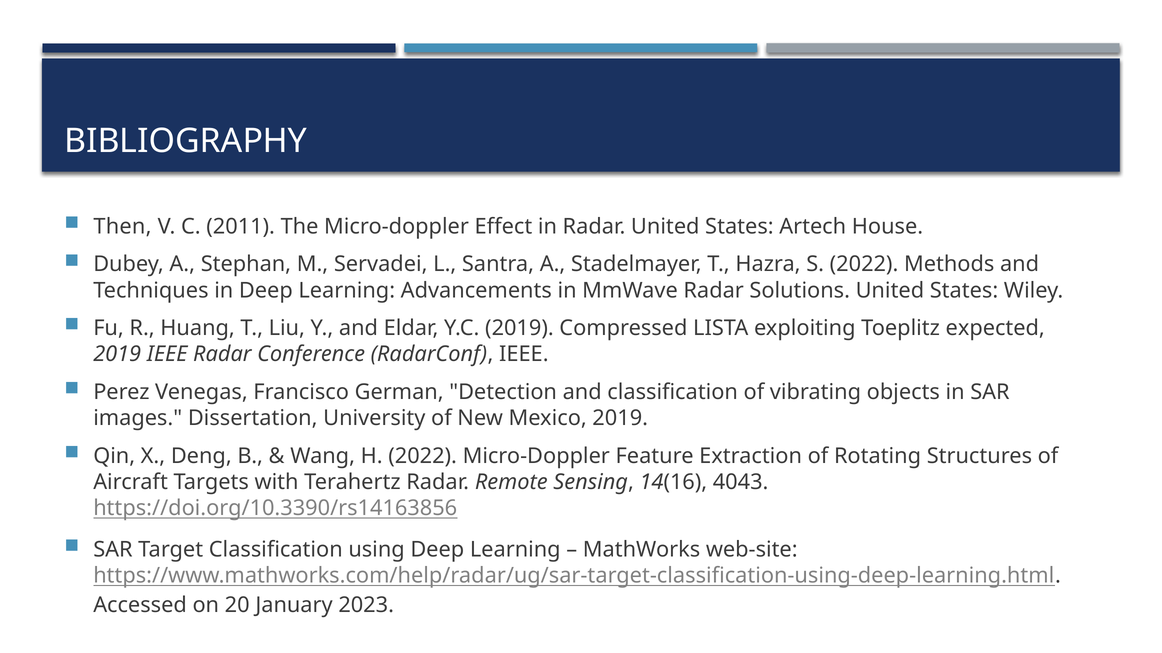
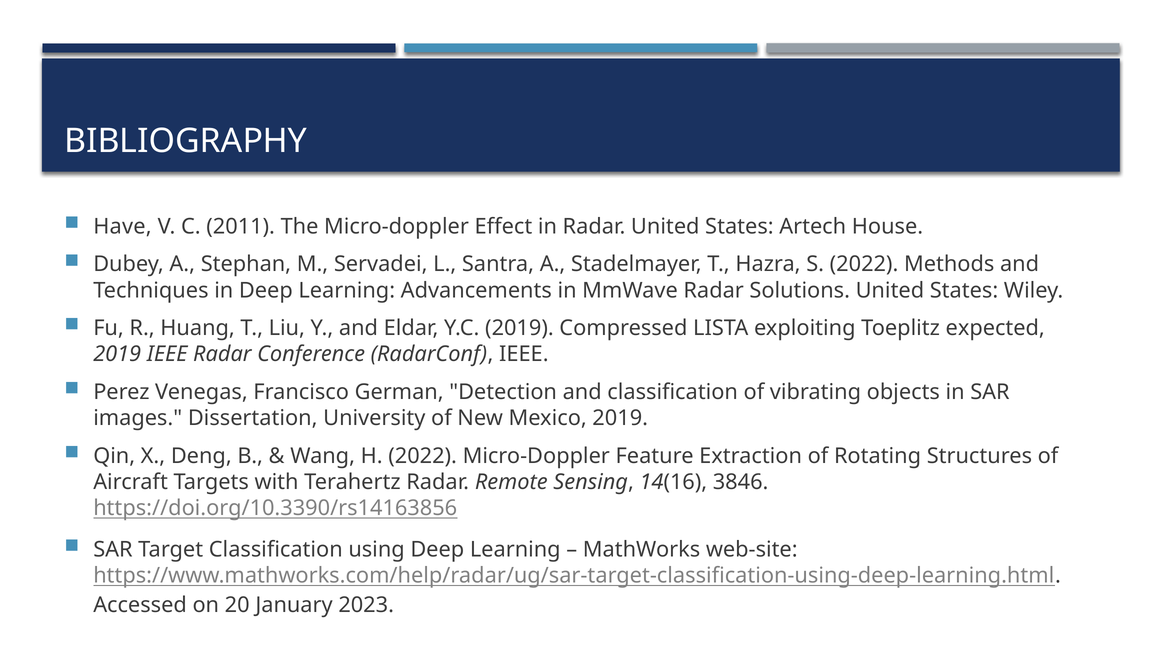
Then: Then -> Have (122, 227)
4043: 4043 -> 3846 (741, 482)
